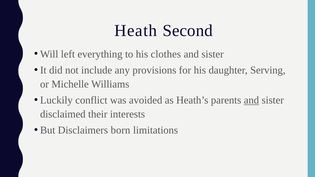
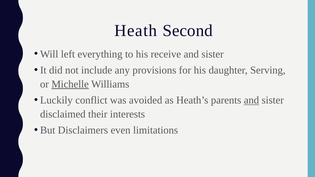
clothes: clothes -> receive (166, 54)
Michelle underline: none -> present (70, 84)
born: born -> even (121, 130)
